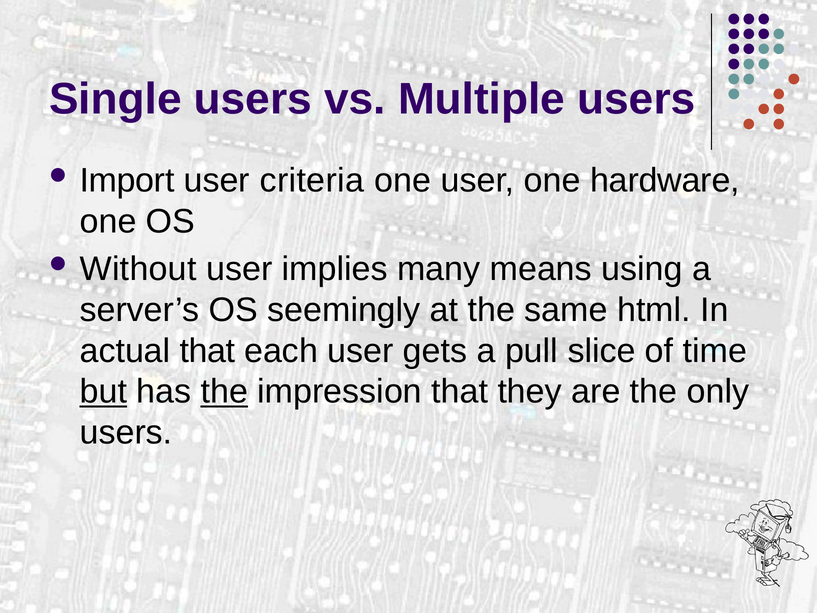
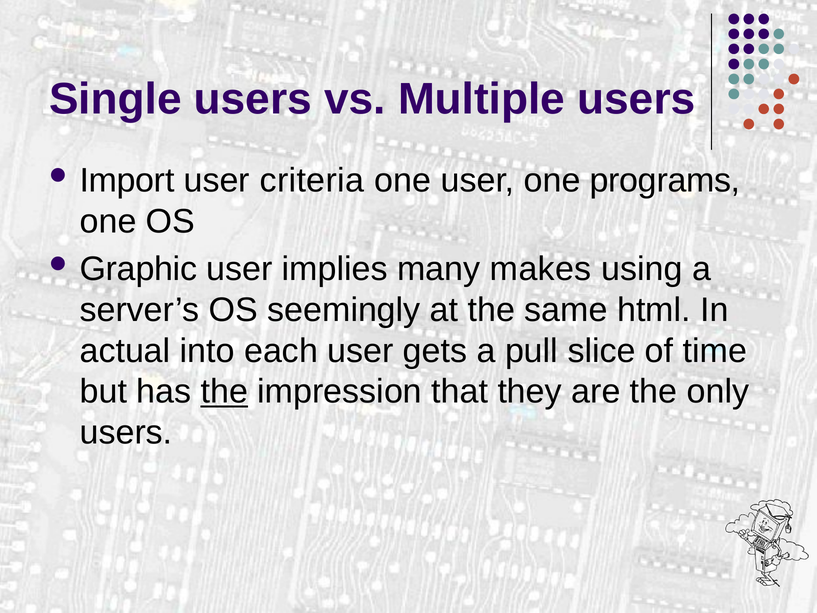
hardware: hardware -> programs (665, 181)
Without: Without -> Graphic (138, 269)
means: means -> makes (541, 269)
actual that: that -> into (207, 351)
but underline: present -> none (103, 392)
